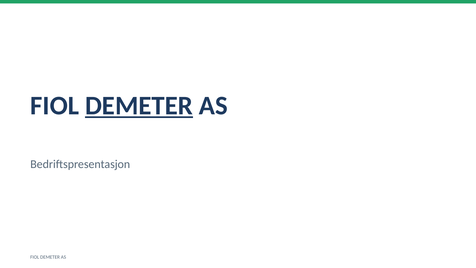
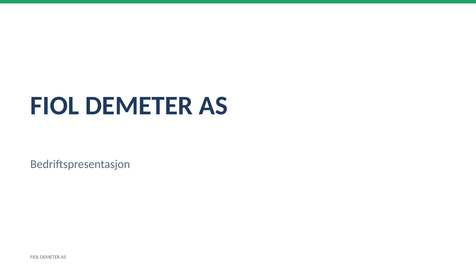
DEMETER underline: present -> none (139, 106)
